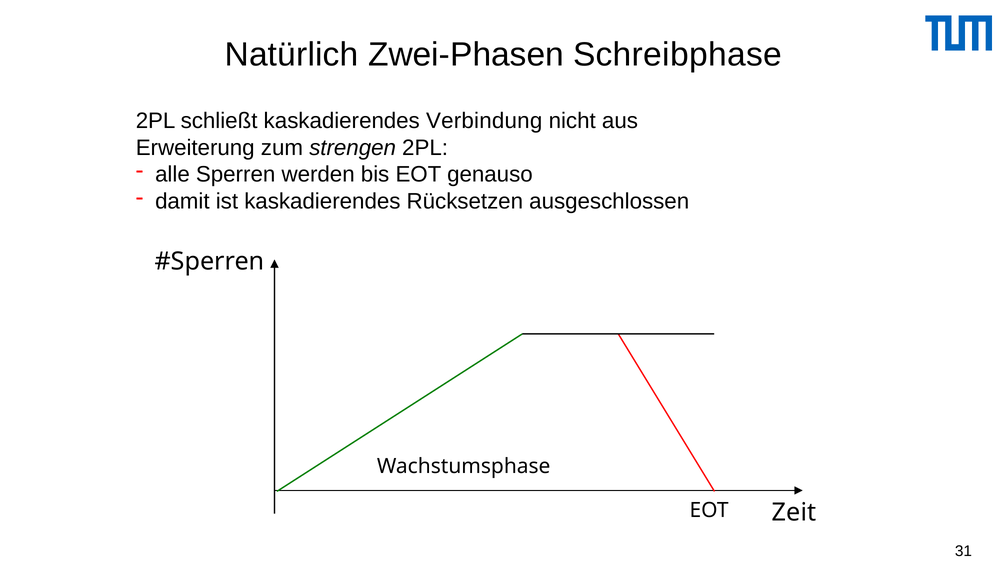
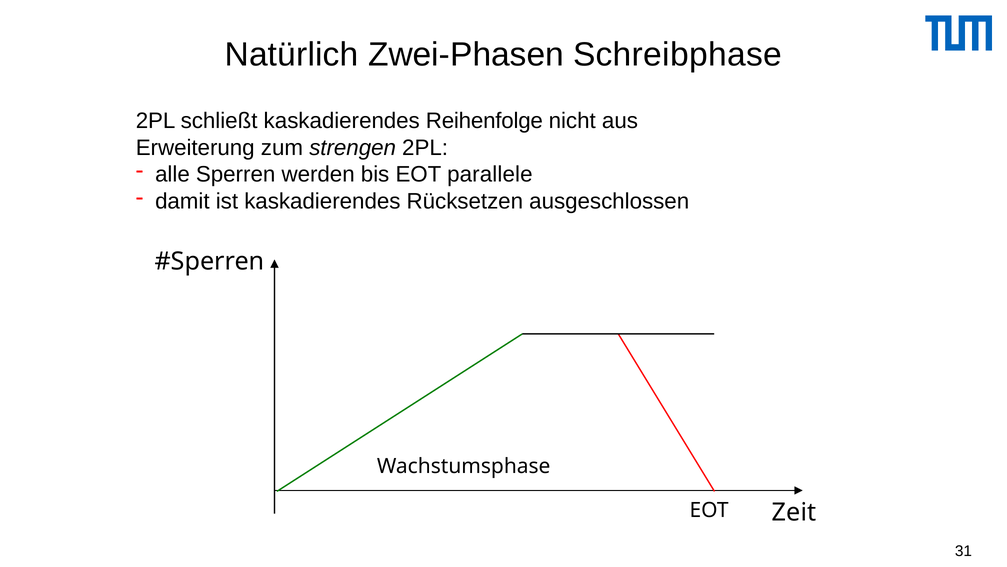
Verbindung: Verbindung -> Reihenfolge (484, 121)
genauso: genauso -> parallele (490, 174)
